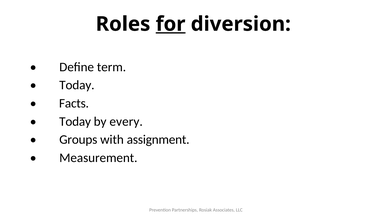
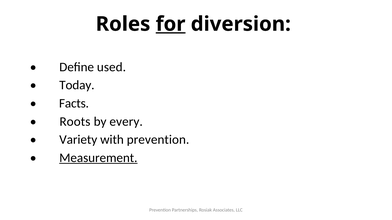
term: term -> used (111, 67)
Today: Today -> Roots (75, 122)
Groups: Groups -> Variety (78, 140)
with assignment: assignment -> prevention (158, 140)
Measurement underline: none -> present (98, 158)
